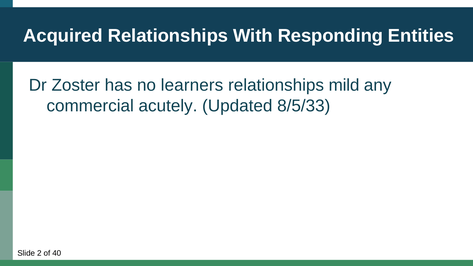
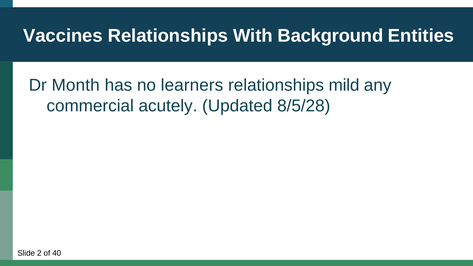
Acquired: Acquired -> Vaccines (63, 36)
Responding: Responding -> Background (330, 36)
Zoster: Zoster -> Month (76, 85)
8/5/33: 8/5/33 -> 8/5/28 (304, 106)
